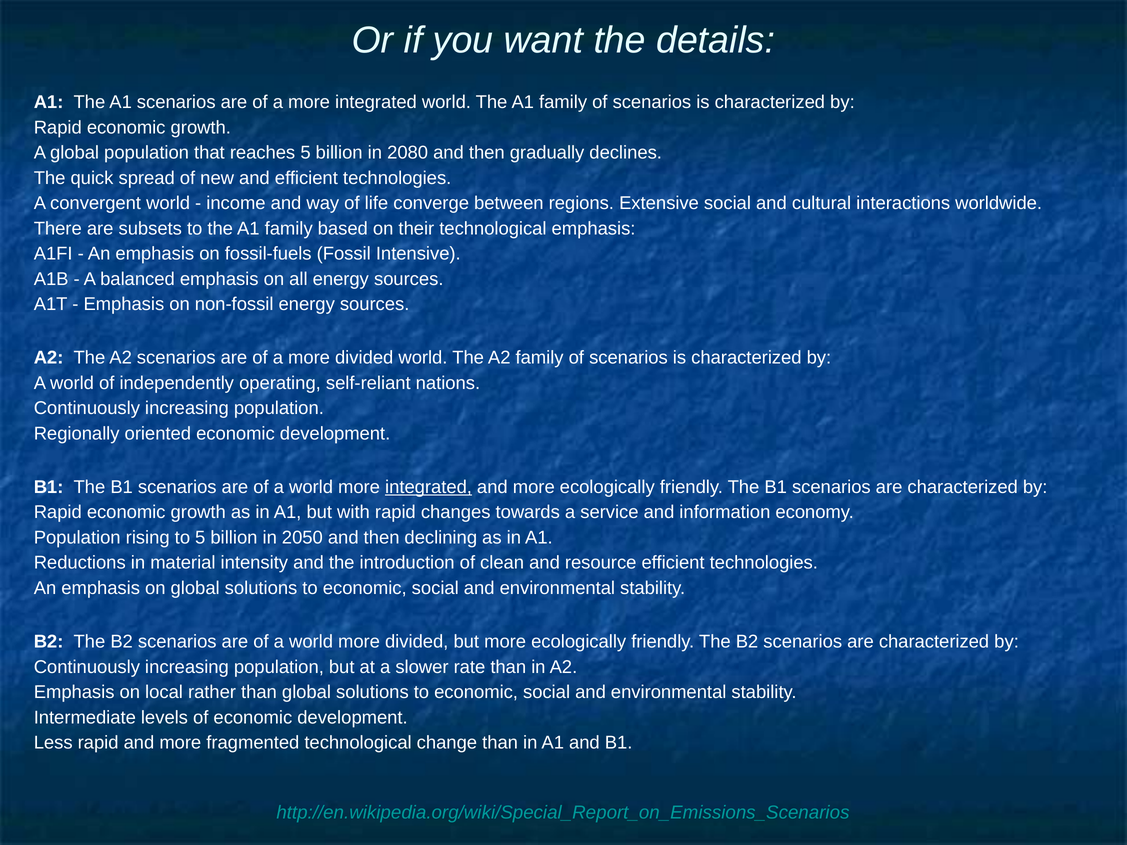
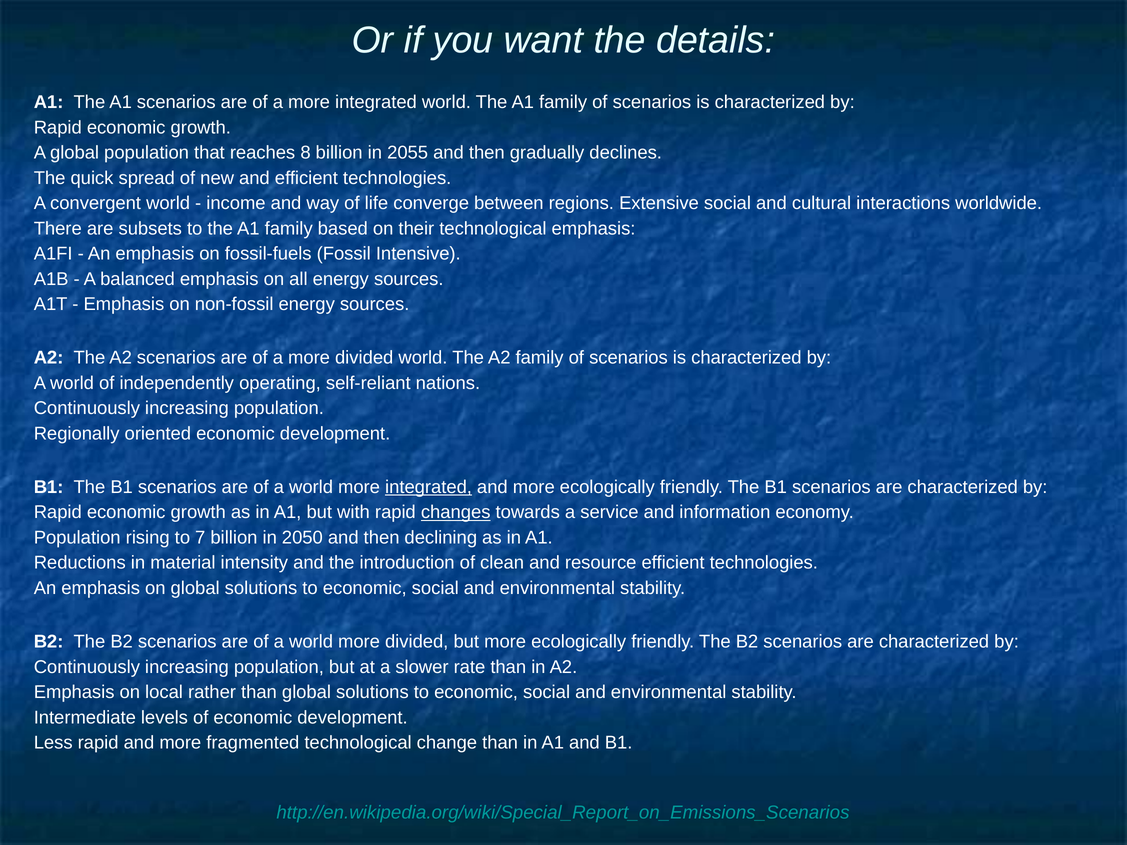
reaches 5: 5 -> 8 (306, 153)
2080: 2080 -> 2055 (408, 153)
changes underline: none -> present (456, 513)
to 5: 5 -> 7 (200, 538)
